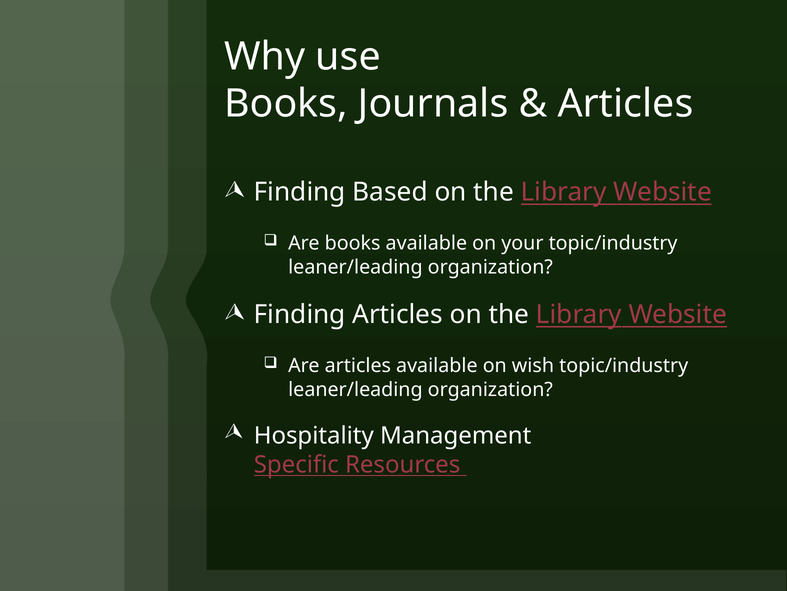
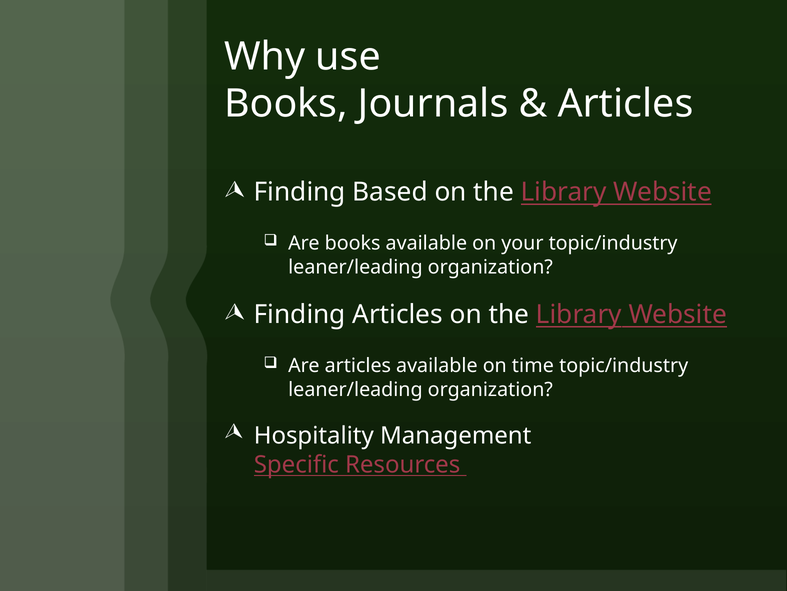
wish: wish -> time (533, 366)
